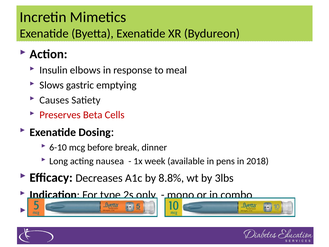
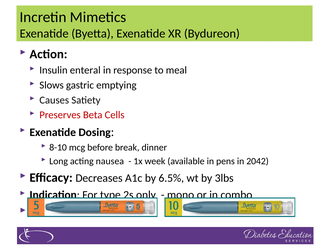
elbows: elbows -> enteral (85, 70)
6-10: 6-10 -> 8-10 (58, 147)
2018: 2018 -> 2042 (257, 161)
8.8%: 8.8% -> 6.5% (171, 178)
